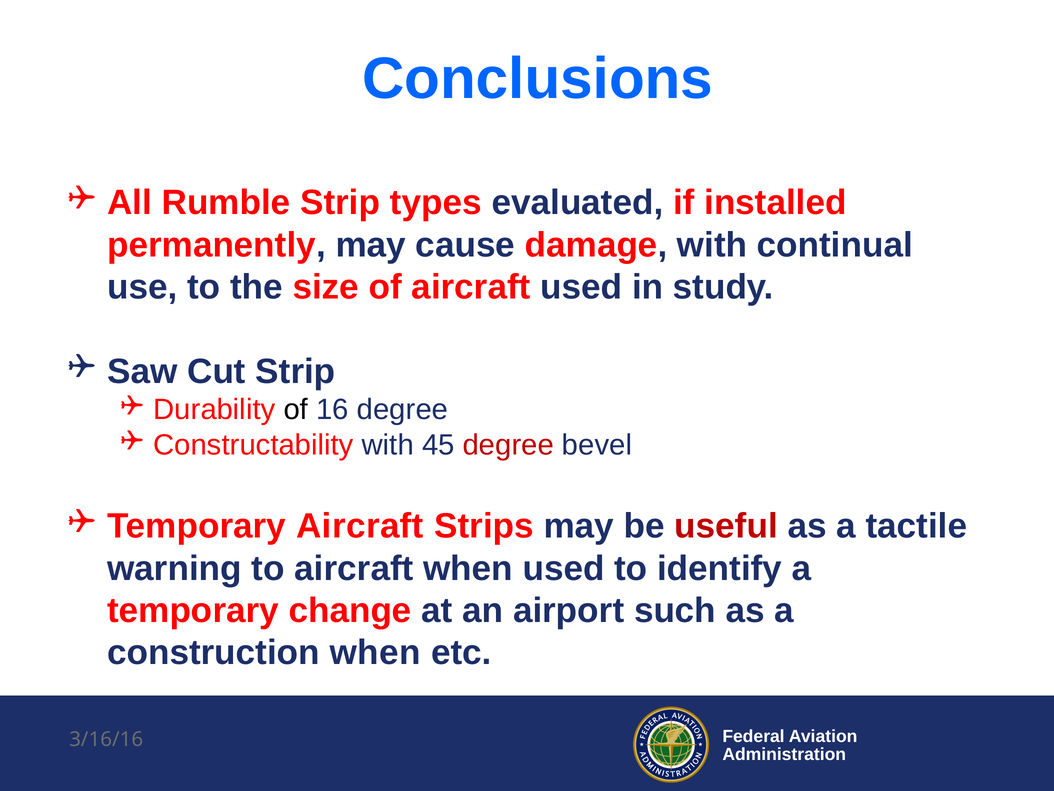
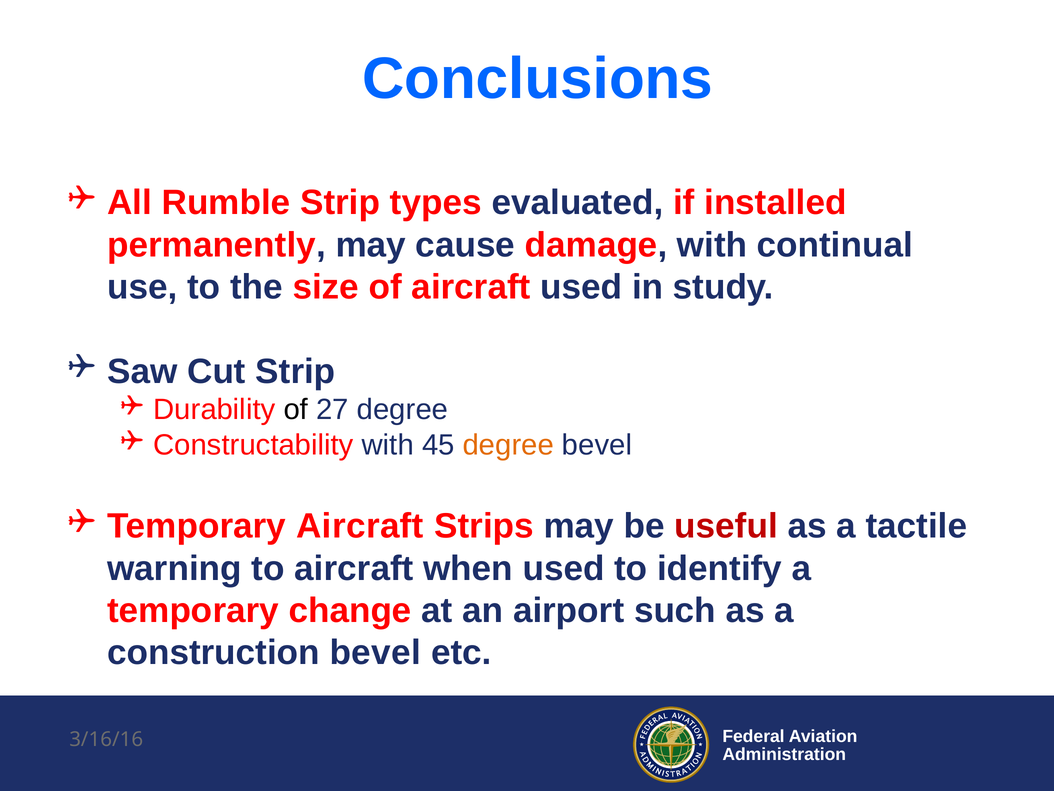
16: 16 -> 27 (333, 410)
degree colour: red -> orange (508, 445)
construction when: when -> bevel (375, 652)
